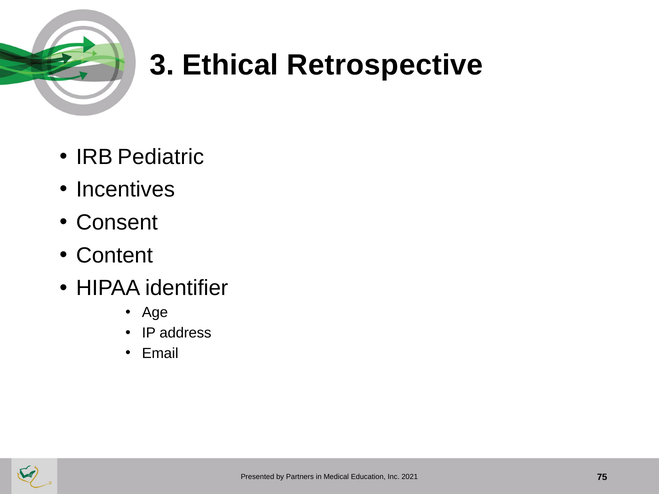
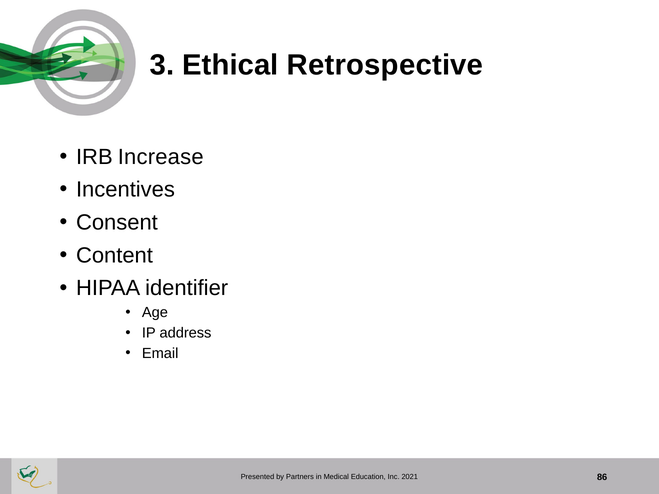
Pediatric: Pediatric -> Increase (161, 157)
75: 75 -> 86 (602, 477)
